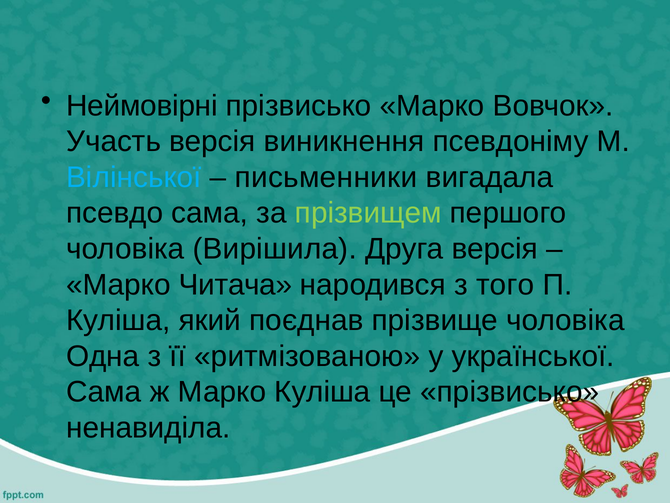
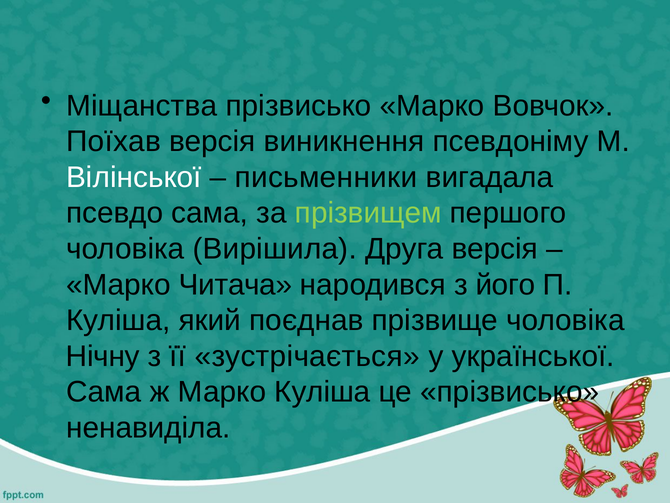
Неймовірні: Неймовірні -> Міщанства (142, 106)
Участь: Участь -> Поїхав (113, 141)
Вілінської colour: light blue -> white (134, 177)
того: того -> його (505, 284)
Одна: Одна -> Нічну (103, 356)
ритмізованою: ритмізованою -> зустрічається (307, 356)
